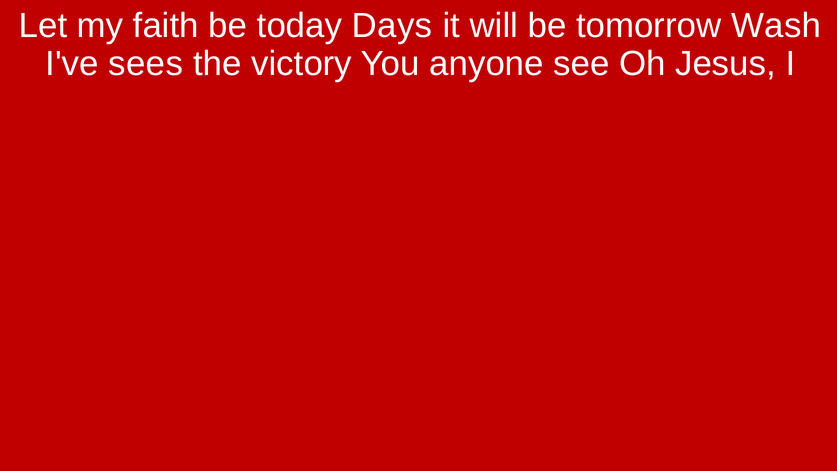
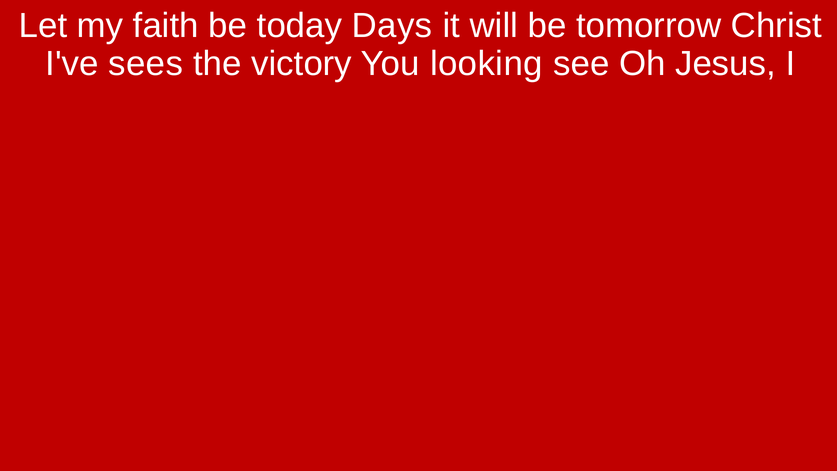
Wash: Wash -> Christ (776, 26)
anyone: anyone -> looking (486, 64)
